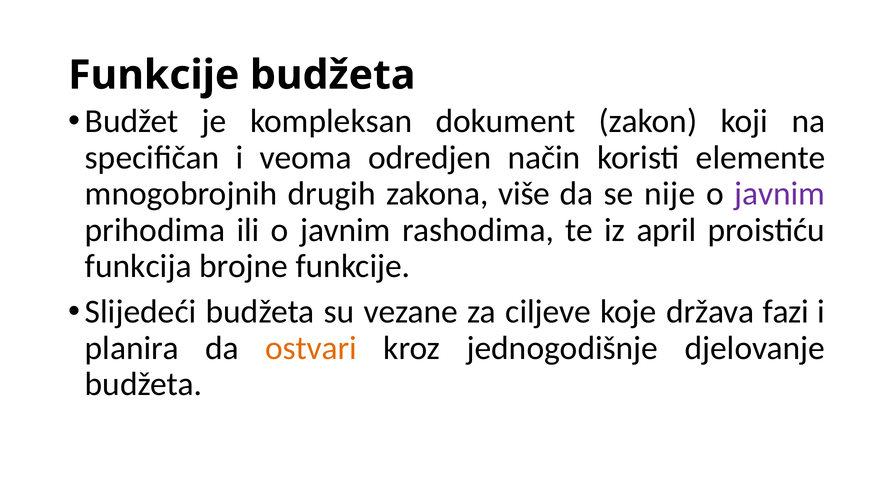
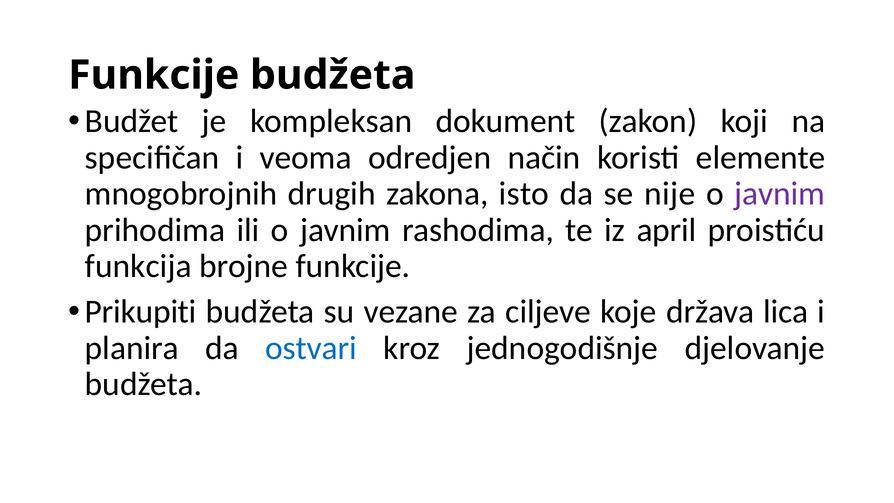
više: više -> isto (524, 194)
Slijedeći: Slijedeći -> Prikupiti (141, 312)
fazi: fazi -> lica (786, 312)
ostvari colour: orange -> blue (311, 348)
